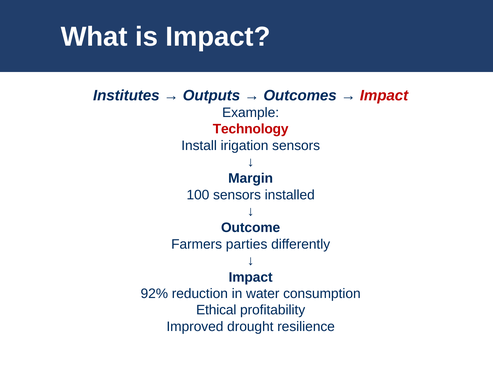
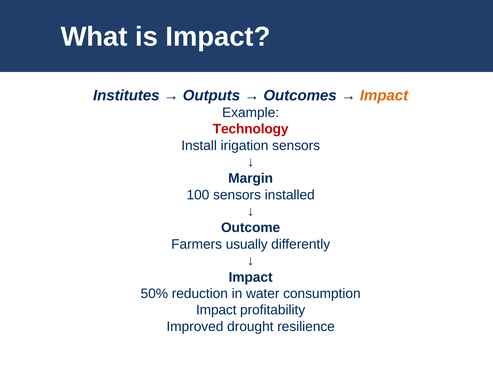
Impact colour: red -> orange (384, 95)
parties: parties -> usually (247, 244)
92%: 92% -> 50% (154, 293)
Ethical: Ethical -> Impact (216, 310)
